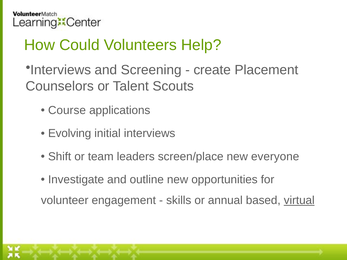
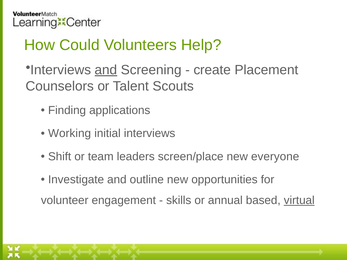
and underline: none -> present (106, 70)
Course: Course -> Finding (67, 110)
Evolving: Evolving -> Working (70, 133)
